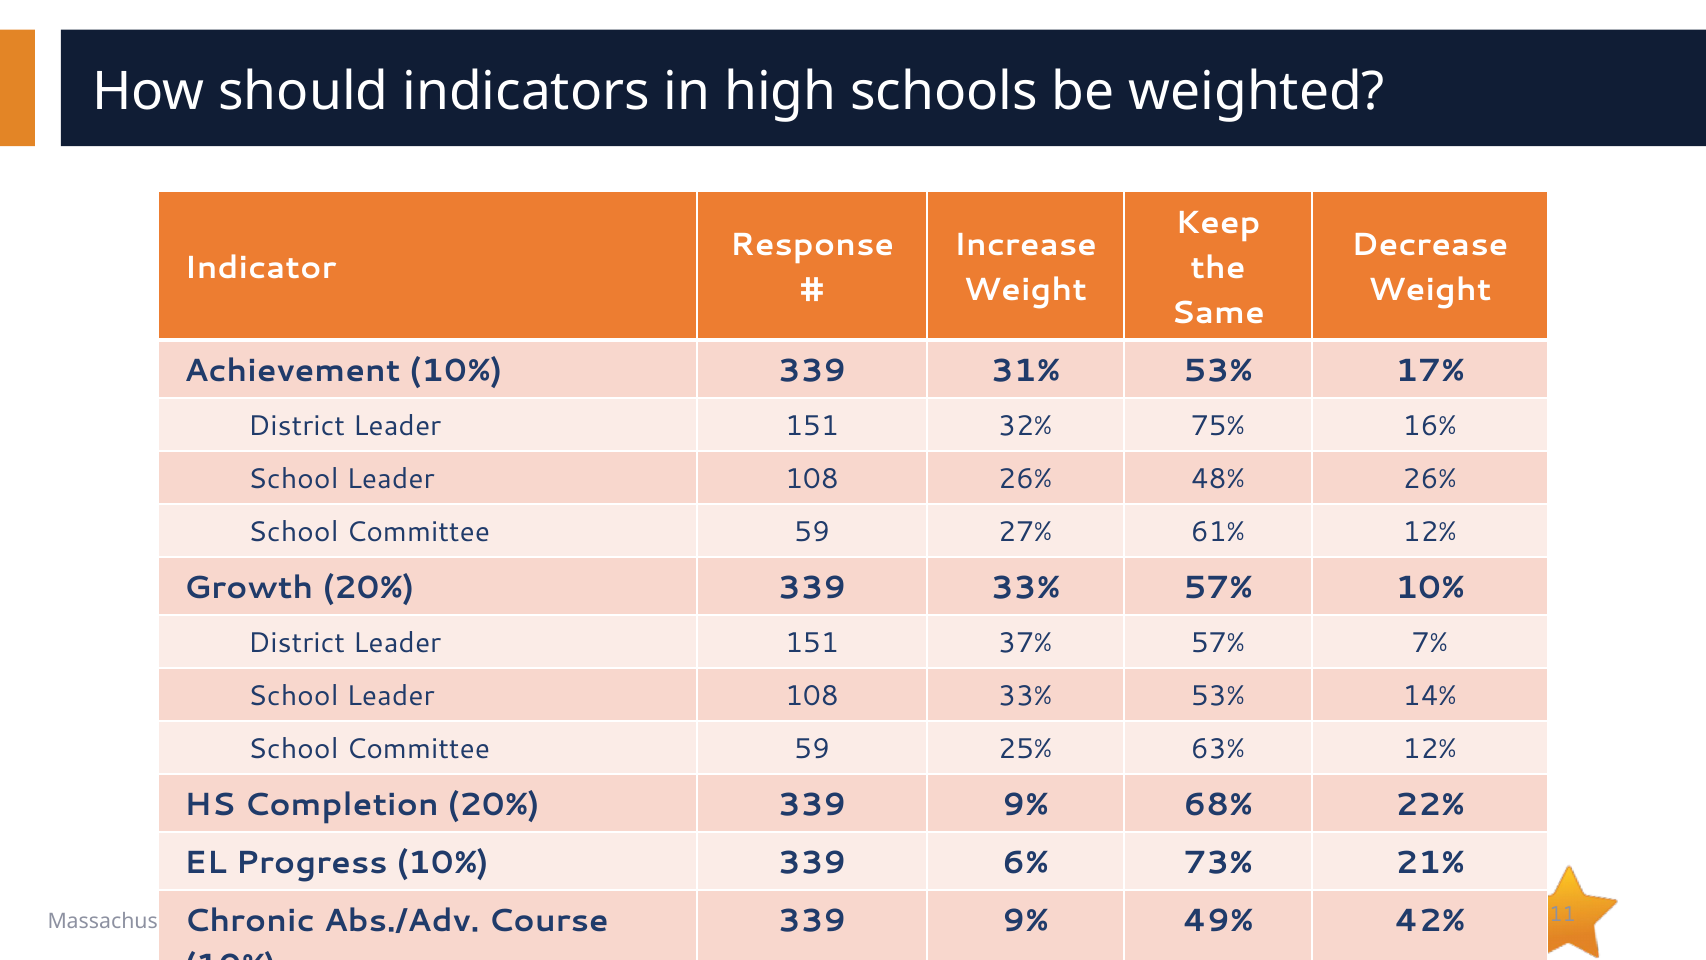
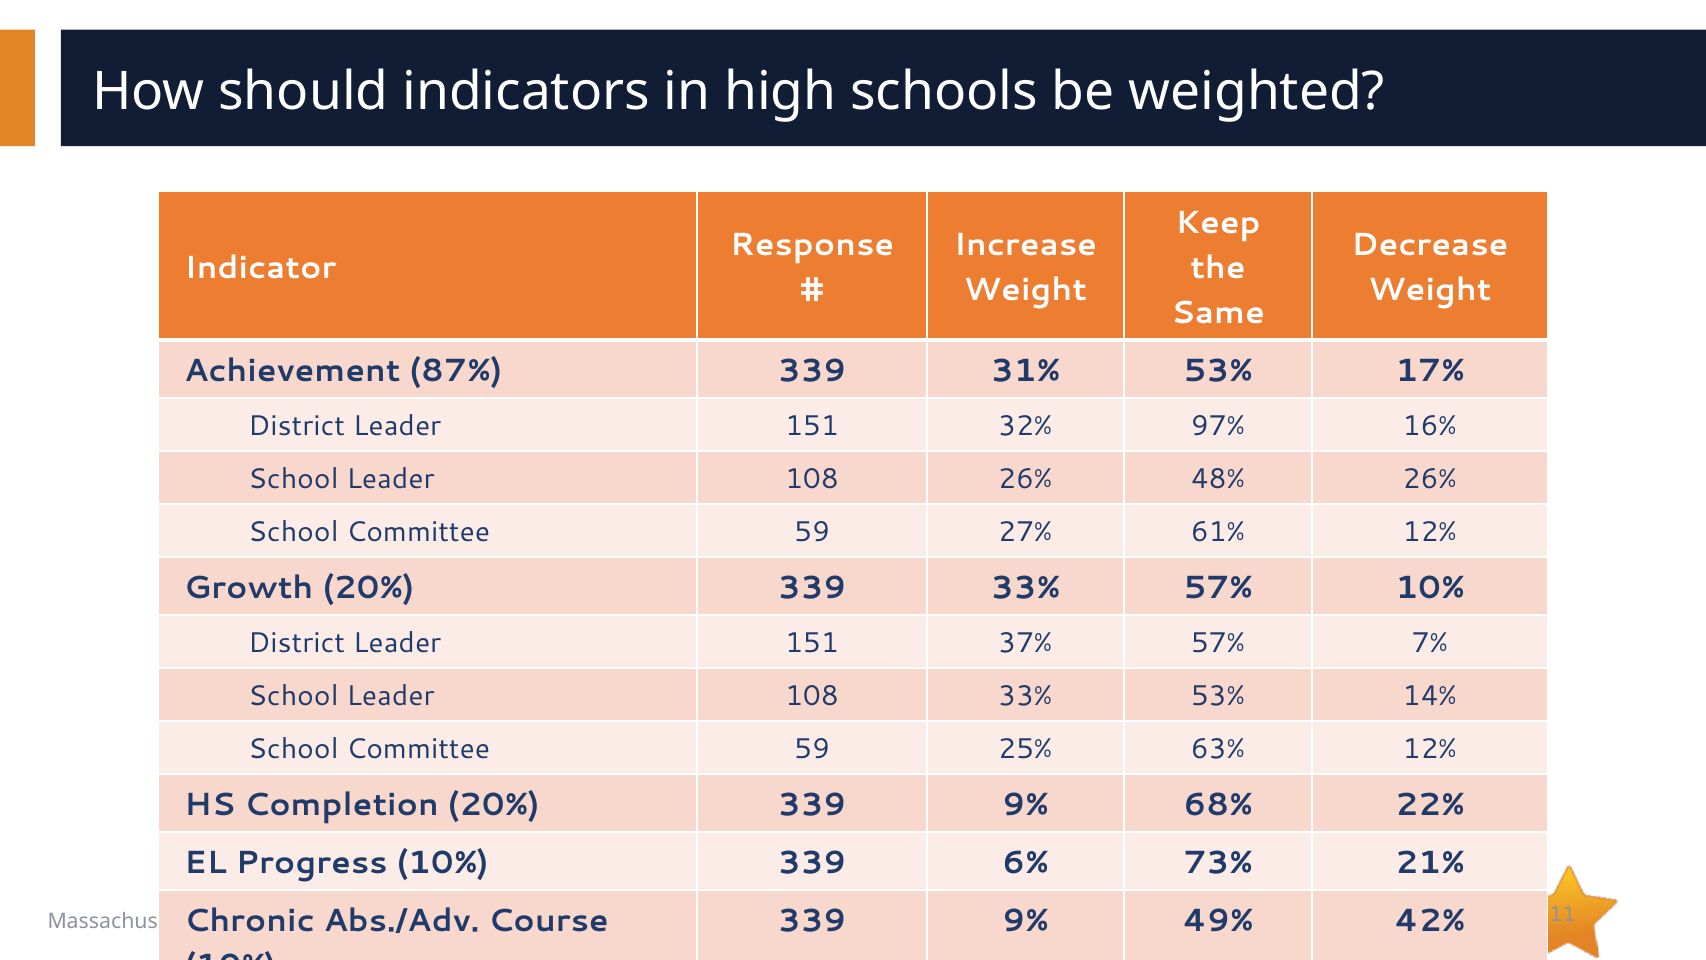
Achievement 10%: 10% -> 87% (456, 371)
75%: 75% -> 97% (1218, 426)
